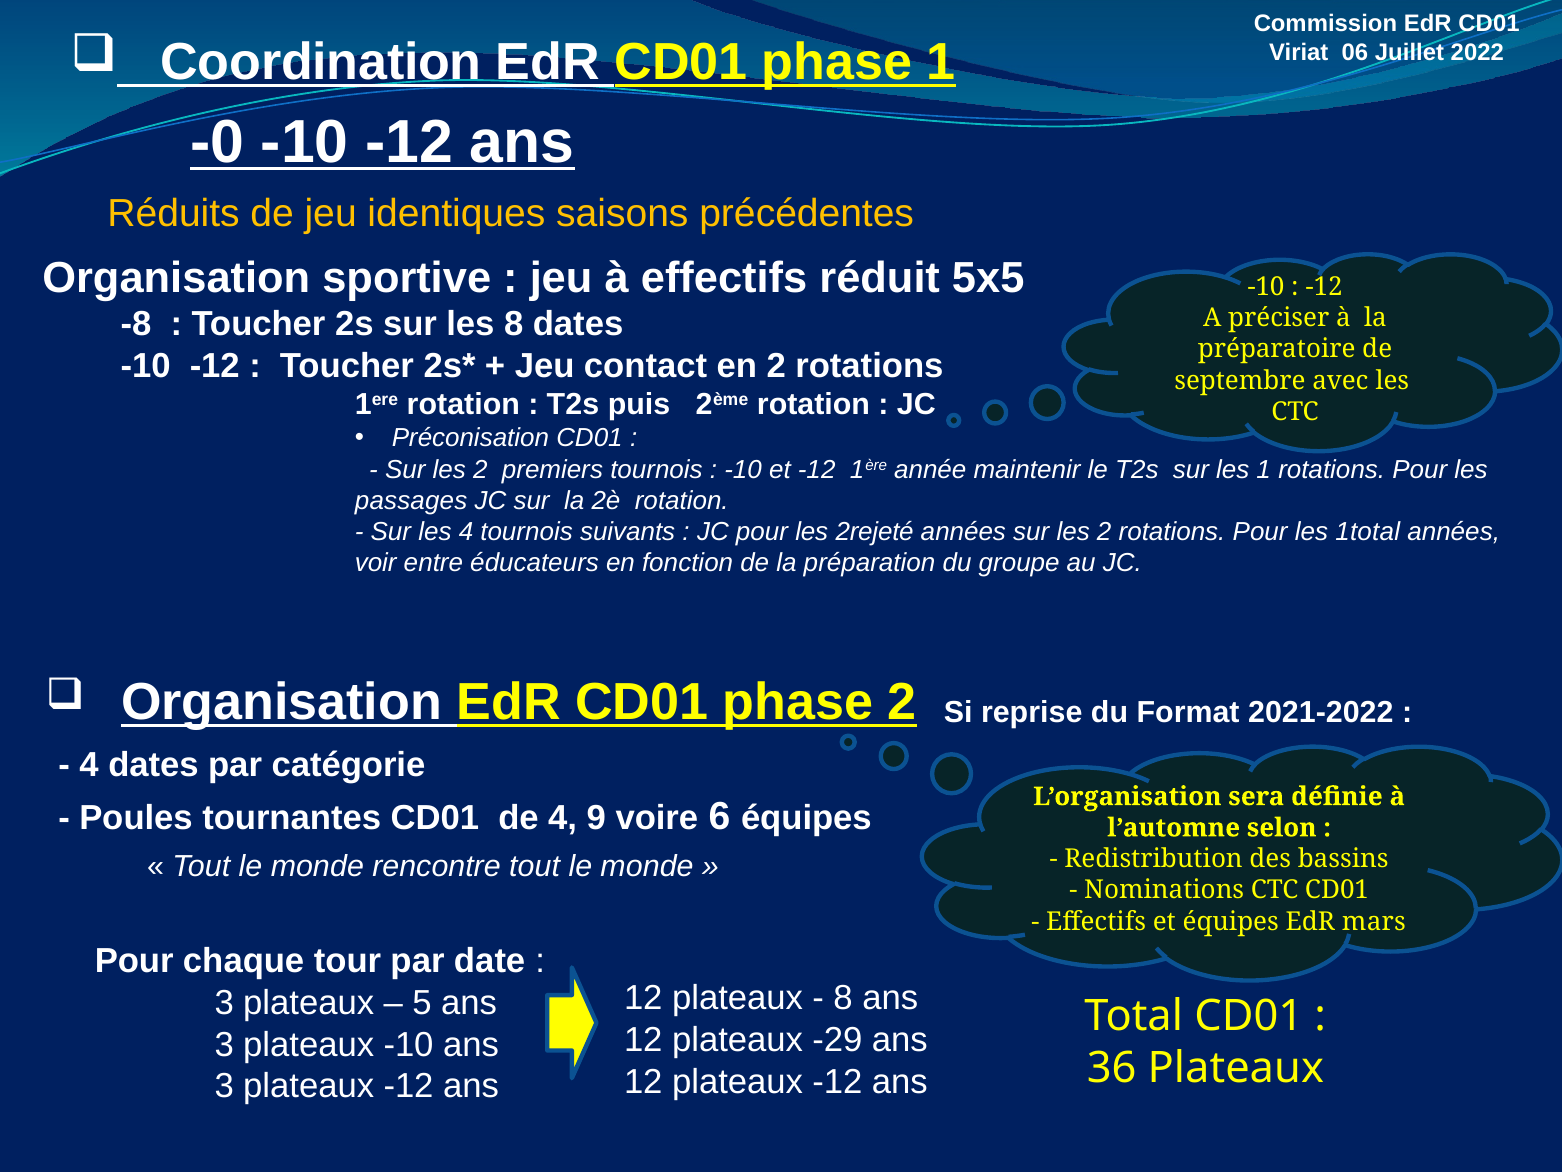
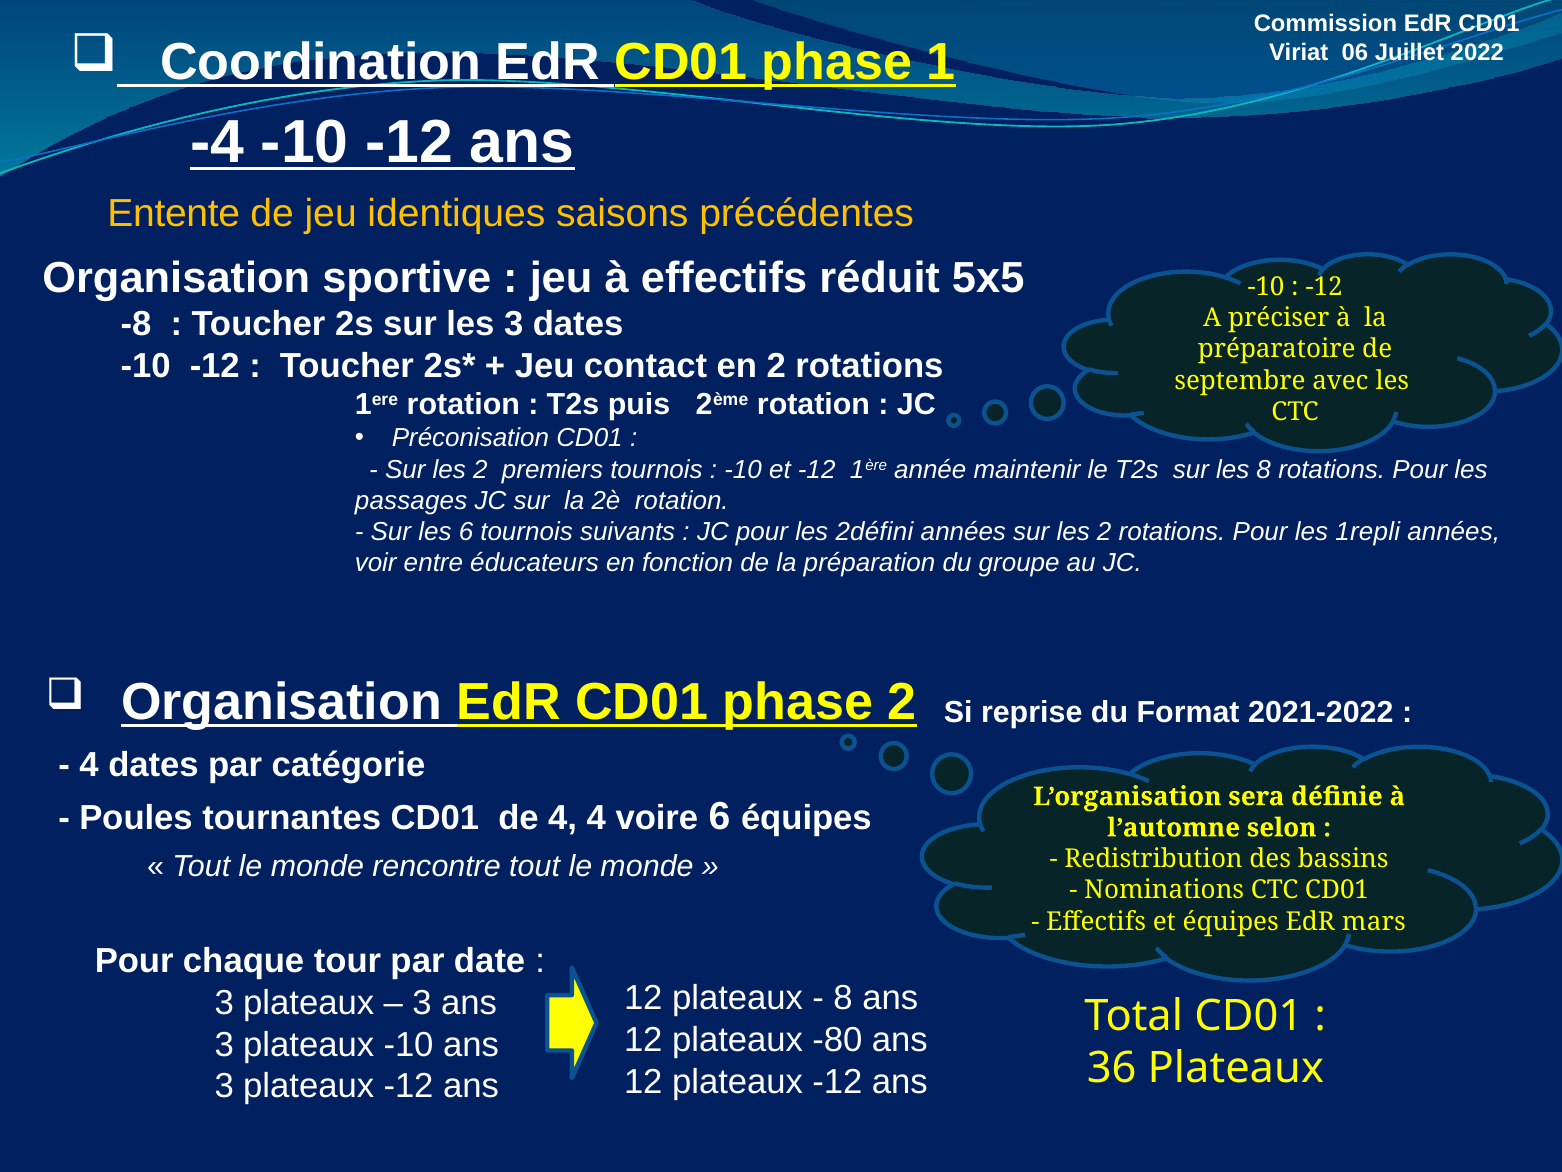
-0: -0 -> -4 (217, 142)
Réduits: Réduits -> Entente (174, 214)
les 8: 8 -> 3 (514, 324)
les 1: 1 -> 8 (1264, 469)
les 4: 4 -> 6 (466, 532)
2rejeté: 2rejeté -> 2défini (874, 532)
1total: 1total -> 1repli (1368, 532)
4 9: 9 -> 4 (596, 818)
5: 5 -> 3 (422, 1003)
-29: -29 -> -80 (837, 1040)
